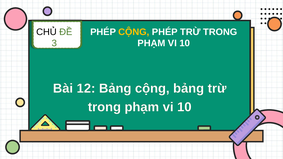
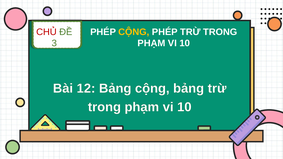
CHỦ colour: black -> red (46, 32)
